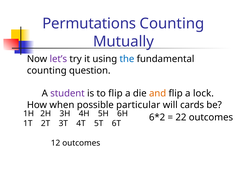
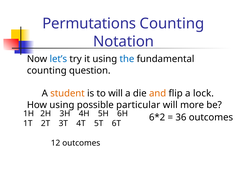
Mutually: Mutually -> Notation (124, 41)
let’s colour: purple -> blue (58, 59)
student colour: purple -> orange (67, 93)
to flip: flip -> will (115, 93)
How when: when -> using (62, 105)
cards: cards -> more (192, 105)
22: 22 -> 36 (181, 117)
